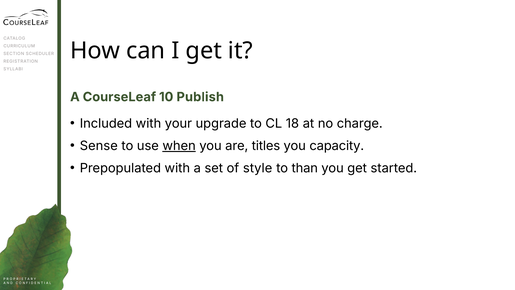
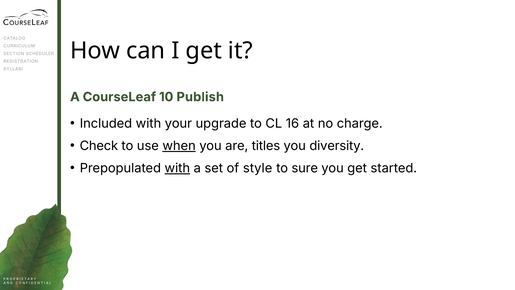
18: 18 -> 16 (292, 123)
Sense: Sense -> Check (99, 146)
capacity: capacity -> diversity (337, 146)
with underline: none -> present (177, 168)
than: than -> sure (305, 168)
